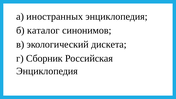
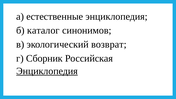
иностранных: иностранных -> естественные (55, 16)
дискета: дискета -> возврат (109, 44)
Энциклопедия underline: none -> present (47, 71)
